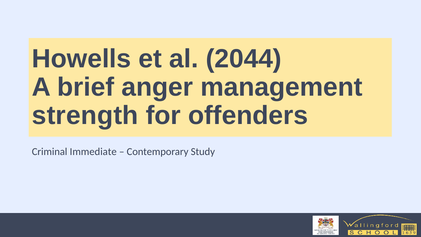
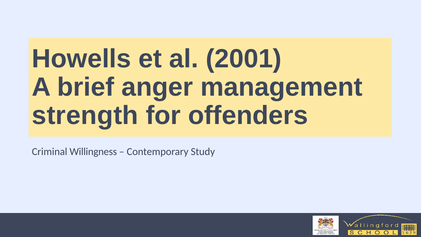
2044: 2044 -> 2001 (244, 59)
Immediate: Immediate -> Willingness (93, 151)
